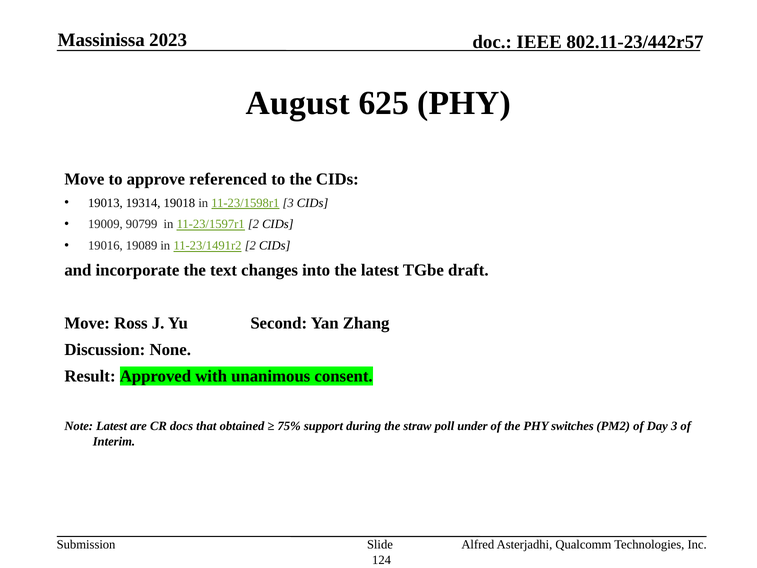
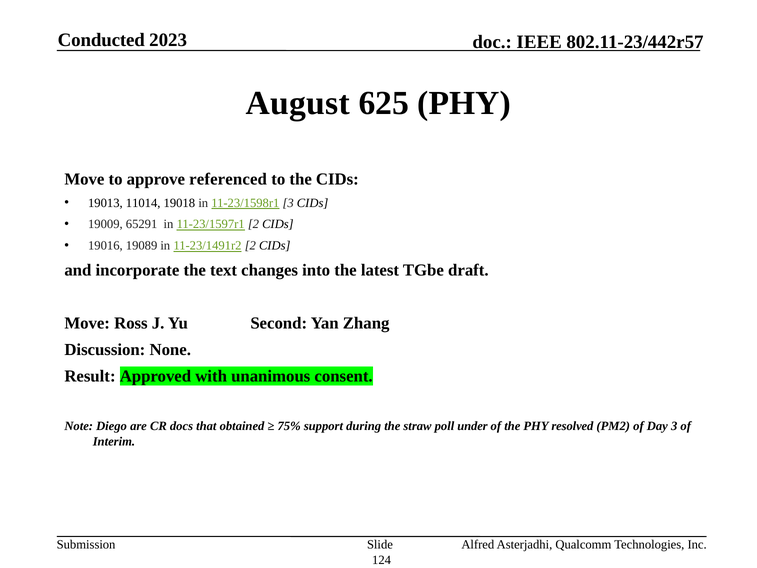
Massinissa: Massinissa -> Conducted (101, 40)
19314: 19314 -> 11014 (143, 203)
90799: 90799 -> 65291 (142, 224)
Note Latest: Latest -> Diego (112, 426)
switches: switches -> resolved (572, 426)
